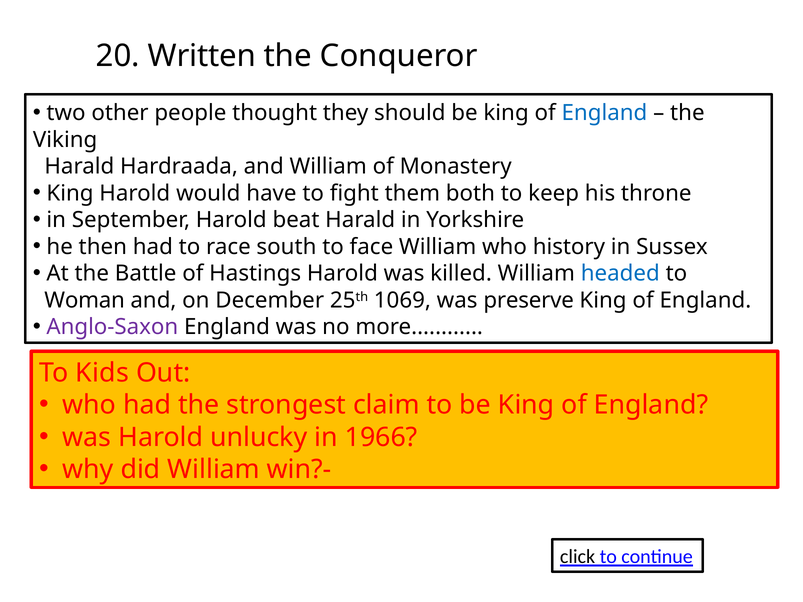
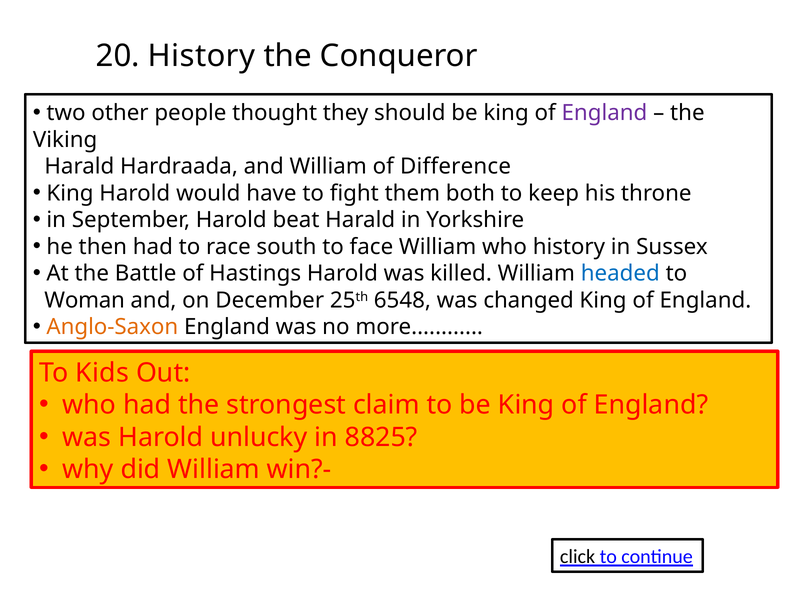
20 Written: Written -> History (202, 56)
England colour: blue -> purple (604, 113)
Monastery: Monastery -> Difference (456, 167)
1069: 1069 -> 6548 (402, 300)
preserve: preserve -> changed (529, 300)
Anglo-Saxon colour: purple -> orange (112, 327)
1966: 1966 -> 8825 (381, 437)
